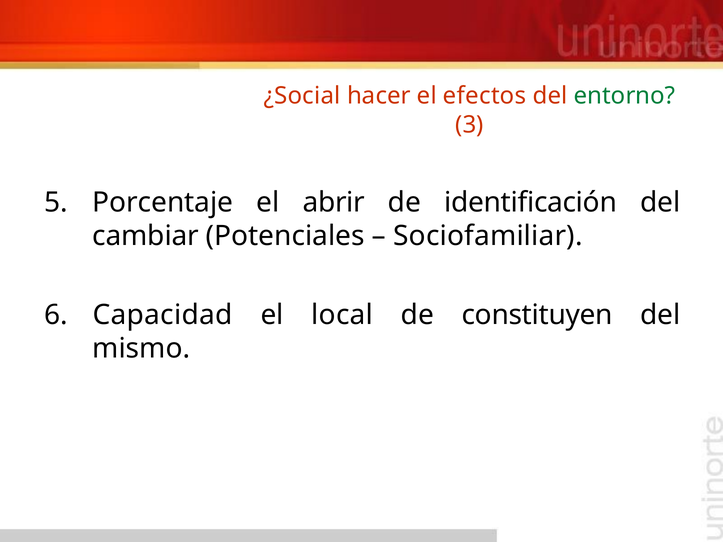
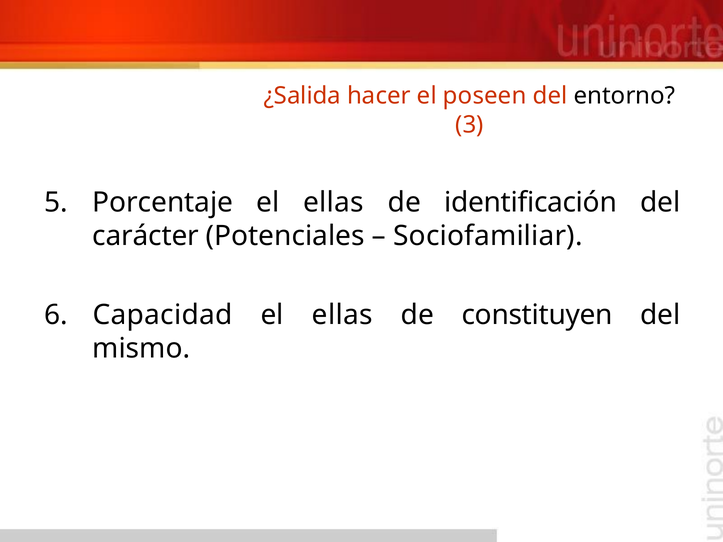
¿Social: ¿Social -> ¿Salida (302, 96)
efectos: efectos -> poseen (485, 96)
entorno colour: green -> black (625, 96)
abrir: abrir -> ellas (333, 202)
cambiar: cambiar -> carácter (146, 236)
local: local -> ellas (342, 315)
